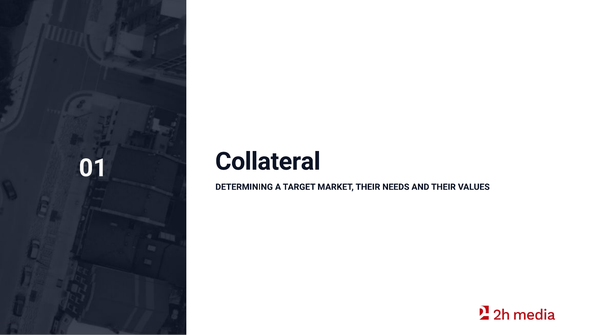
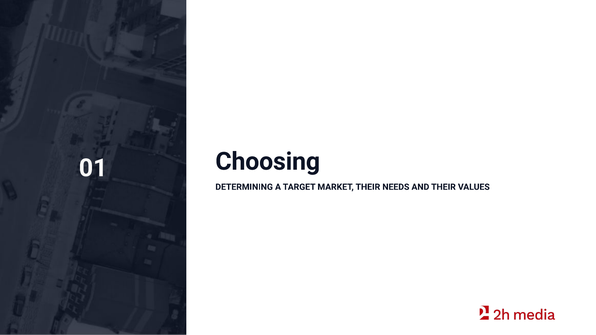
Collateral: Collateral -> Choosing (268, 162)
